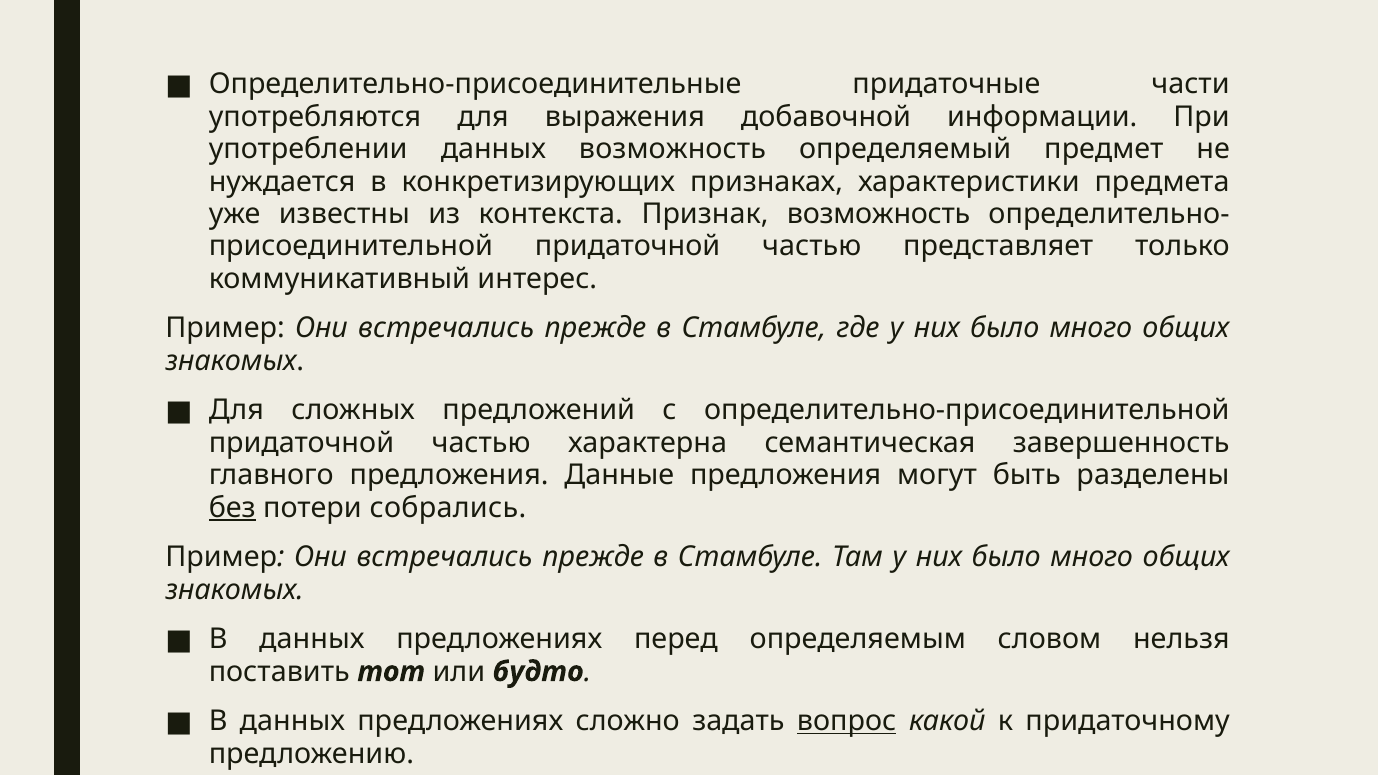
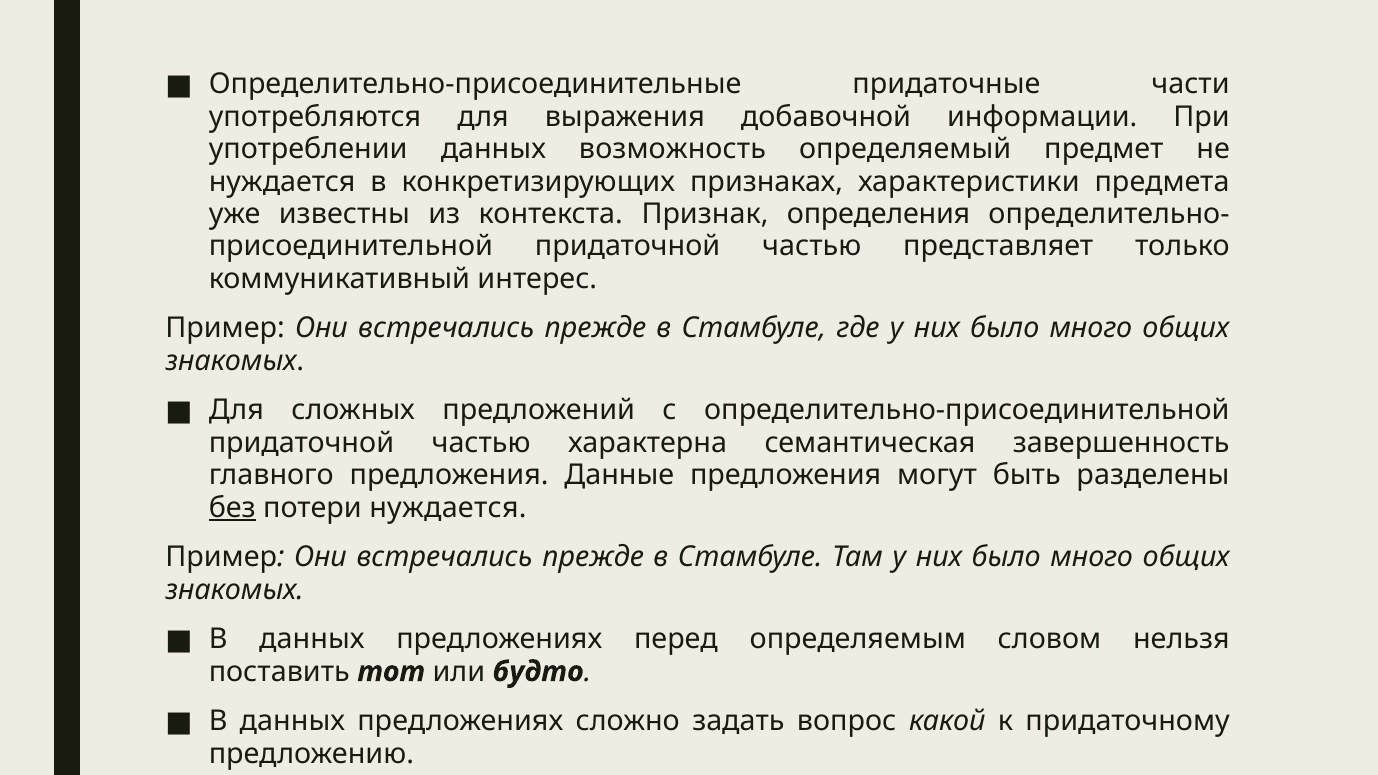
Признак возможность: возможность -> определения (879, 214)
потери собрались: собрались -> нуждается (448, 508)
вопрос underline: present -> none (847, 721)
